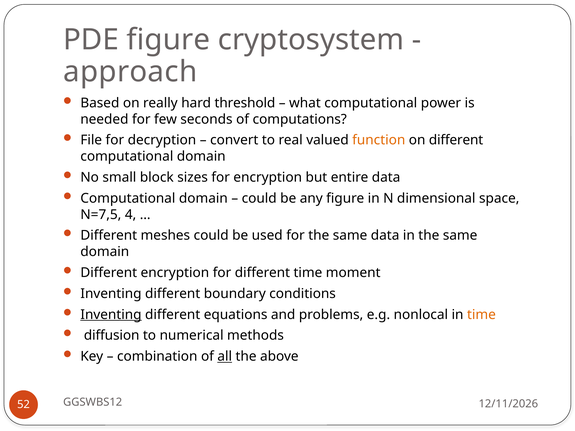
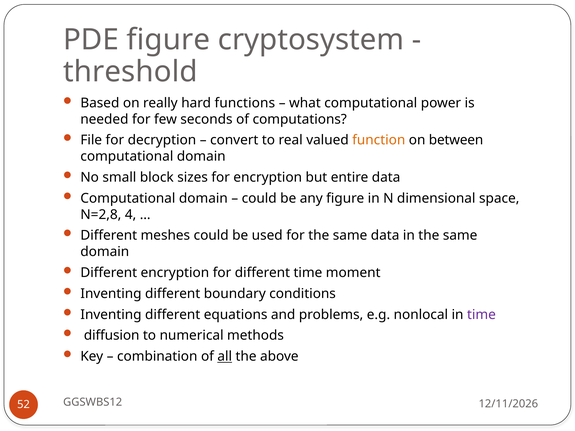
approach: approach -> threshold (130, 72)
threshold: threshold -> functions (245, 103)
on different: different -> between (456, 140)
N=7,5: N=7,5 -> N=2,8 (101, 215)
Inventing underline: present -> none (111, 315)
time colour: orange -> purple (481, 315)
